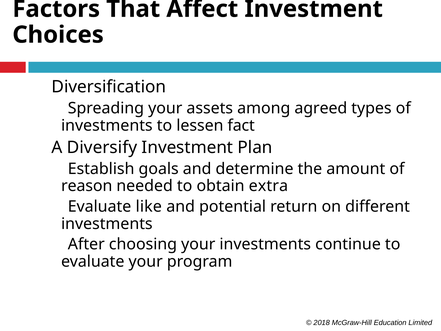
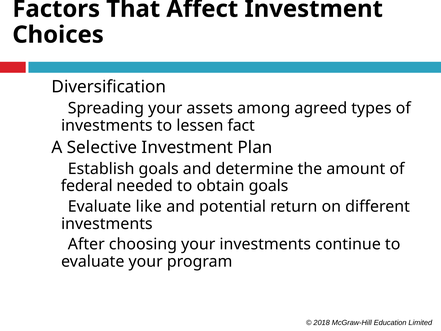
Diversify: Diversify -> Selective (102, 147)
reason: reason -> federal (87, 186)
obtain extra: extra -> goals (269, 186)
